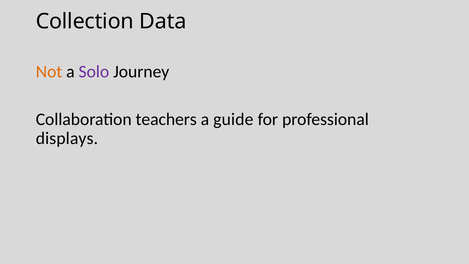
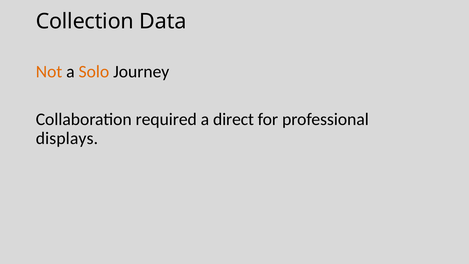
Solo colour: purple -> orange (94, 72)
teachers: teachers -> required (166, 119)
guide: guide -> direct (233, 119)
